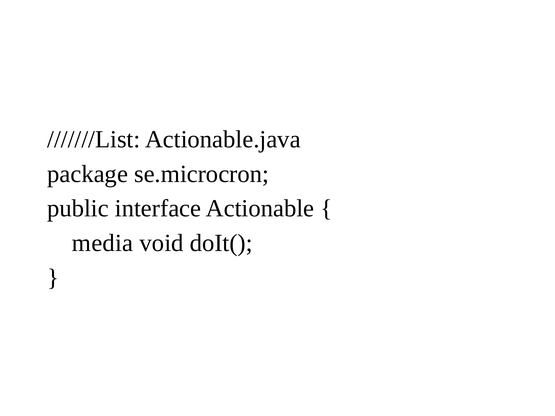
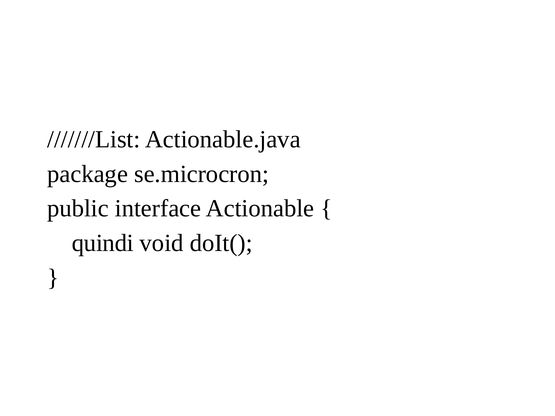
media: media -> quindi (103, 243)
